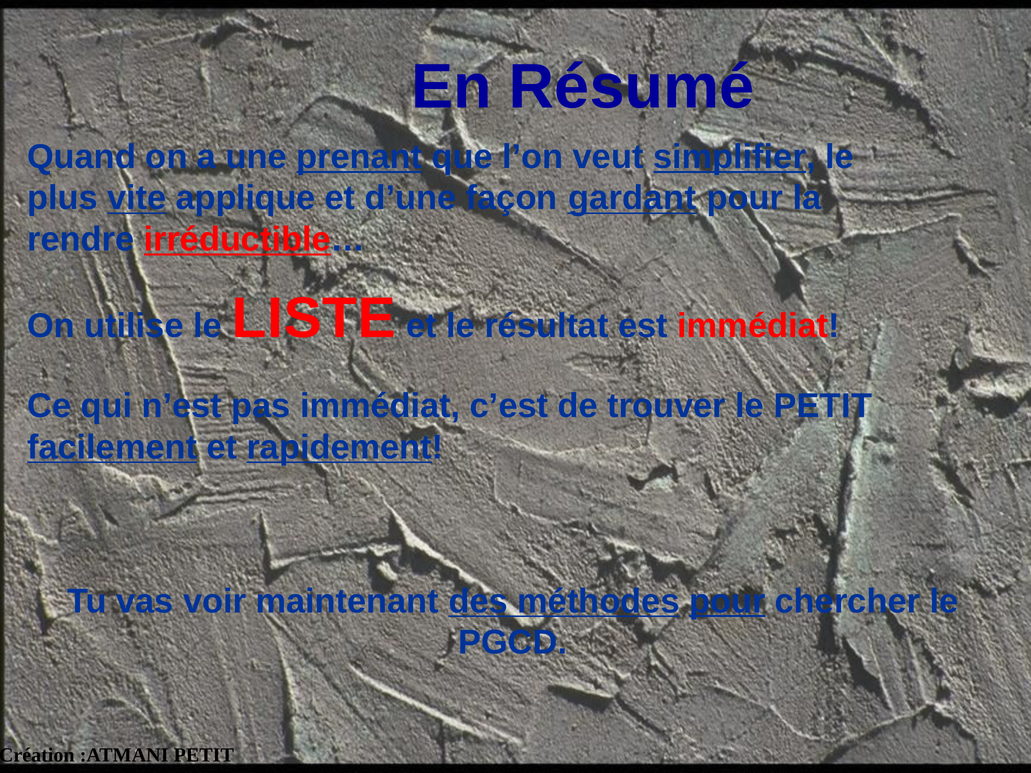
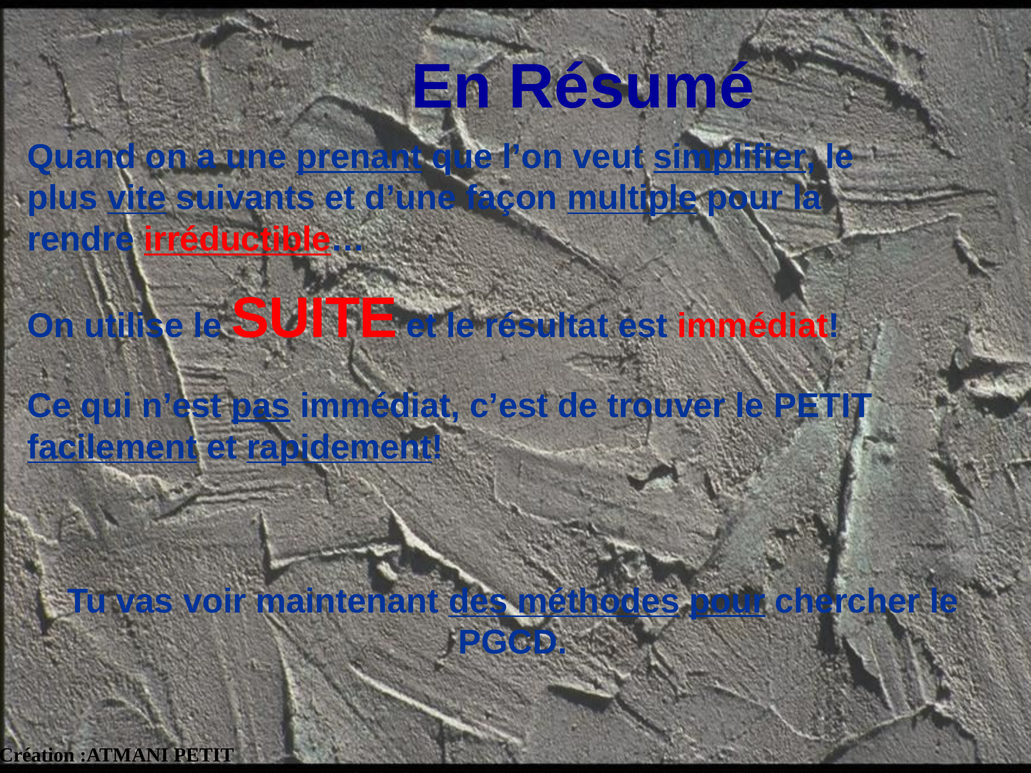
applique: applique -> suivants (246, 198)
gardant: gardant -> multiple (632, 198)
LISTE: LISTE -> SUITE (314, 318)
pas underline: none -> present (261, 406)
